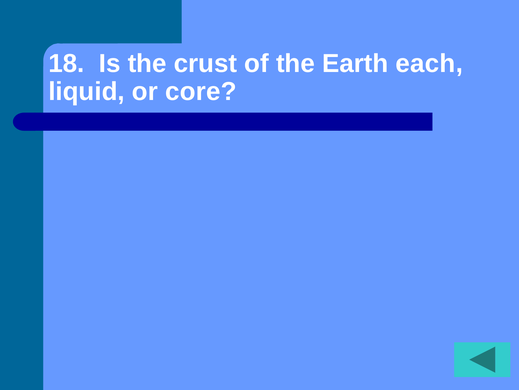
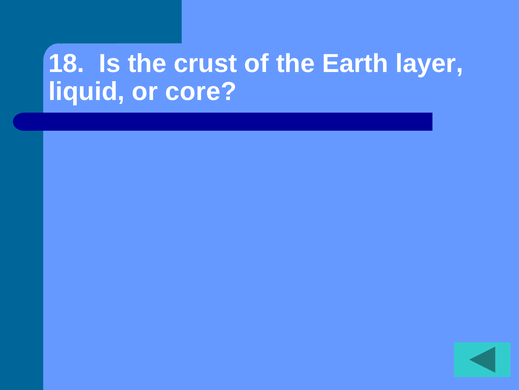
each: each -> layer (429, 63)
